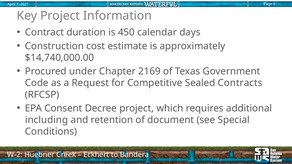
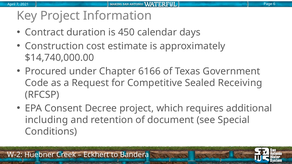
2169: 2169 -> 6166 (149, 71)
Contracts: Contracts -> Receiving (240, 83)
